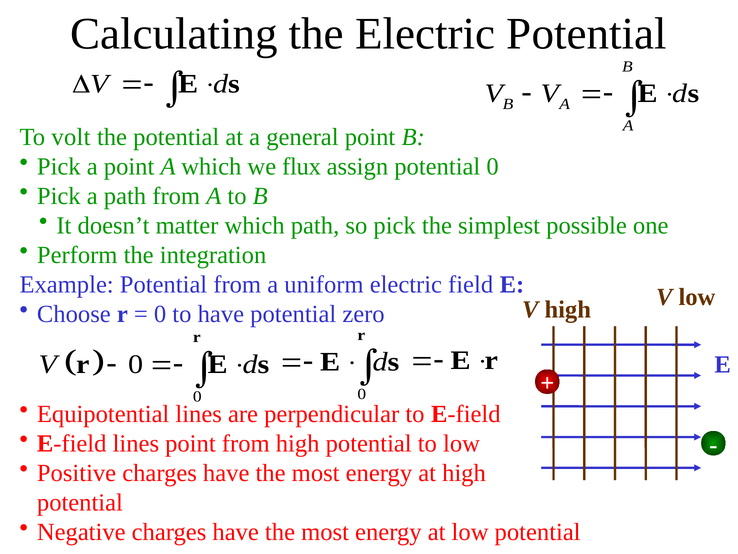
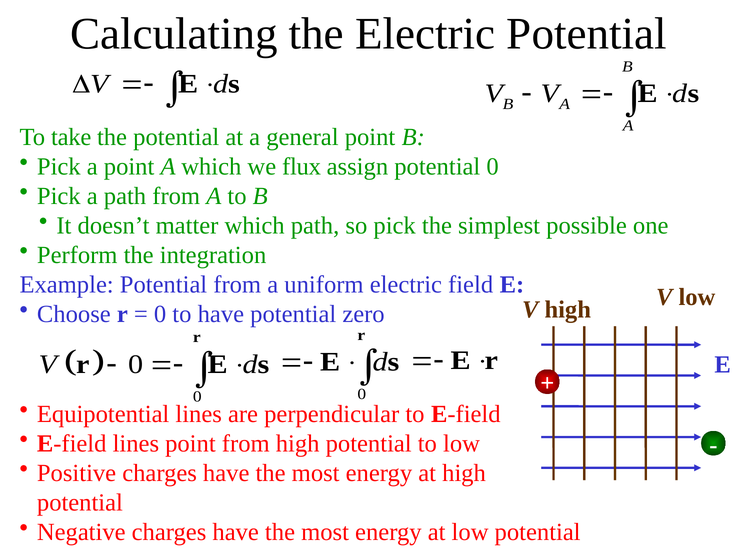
volt: volt -> take (71, 137)
